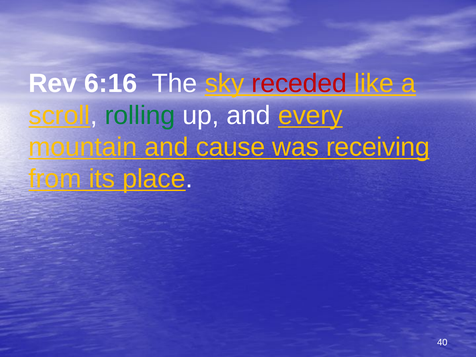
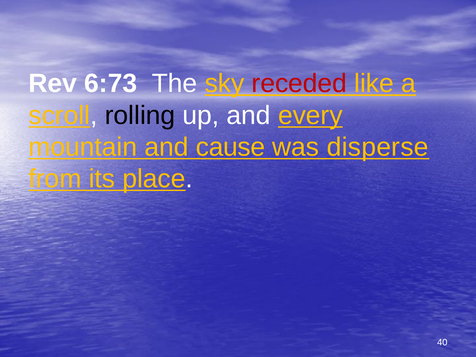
6:16: 6:16 -> 6:73 (111, 84)
rolling colour: green -> black (140, 115)
receiving: receiving -> disperse (378, 147)
